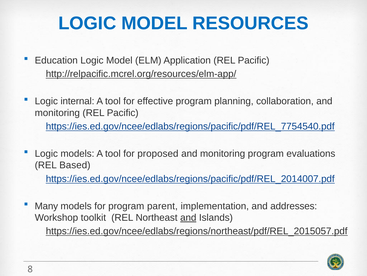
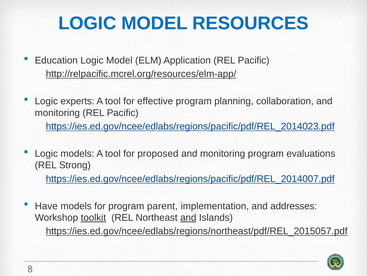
internal: internal -> experts (77, 101)
https://ies.ed.gov/ncee/edlabs/regions/pacific/pdf/REL_7754540.pdf: https://ies.ed.gov/ncee/edlabs/regions/pacific/pdf/REL_7754540.pdf -> https://ies.ed.gov/ncee/edlabs/regions/pacific/pdf/REL_2014023.pdf (190, 126)
Based: Based -> Strong (75, 165)
Many: Many -> Have (46, 205)
toolkit underline: none -> present (93, 217)
